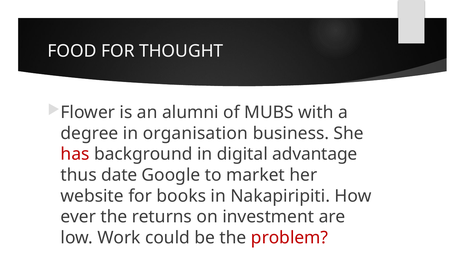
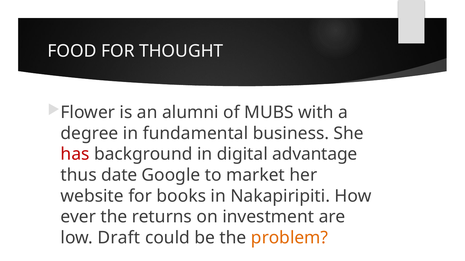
organisation: organisation -> fundamental (195, 134)
Work: Work -> Draft (119, 238)
problem colour: red -> orange (290, 238)
